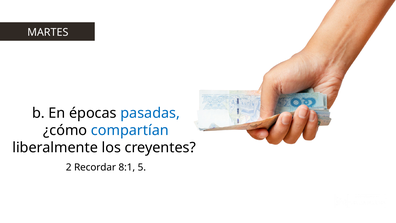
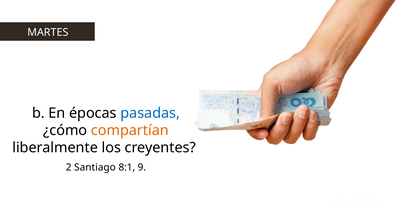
compartían colour: blue -> orange (130, 130)
Recordar: Recordar -> Santiago (95, 167)
5: 5 -> 9 (142, 167)
